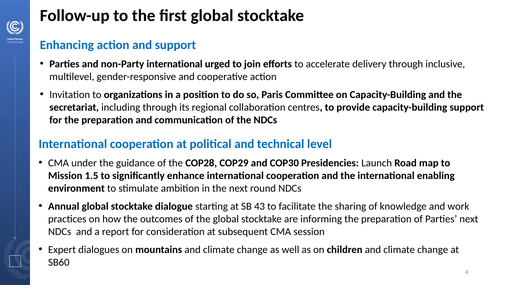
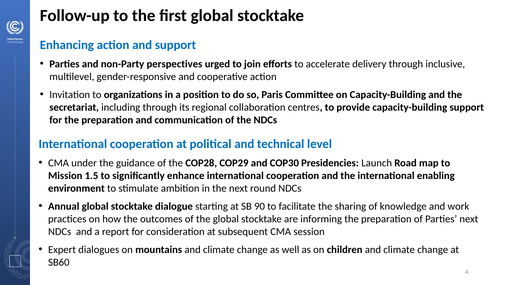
non-Party international: international -> perspectives (174, 64)
43: 43 -> 90 (260, 206)
